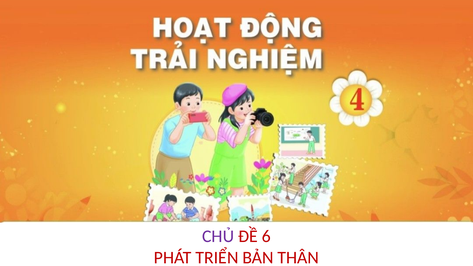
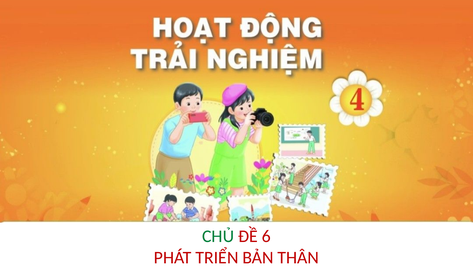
CHỦ colour: purple -> green (218, 236)
